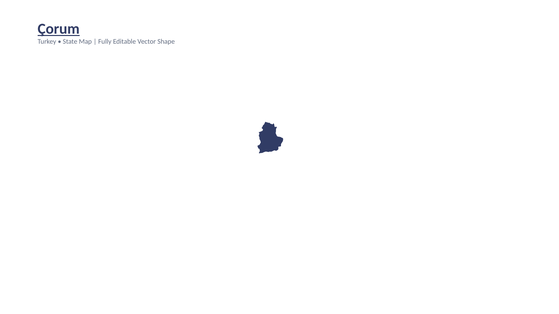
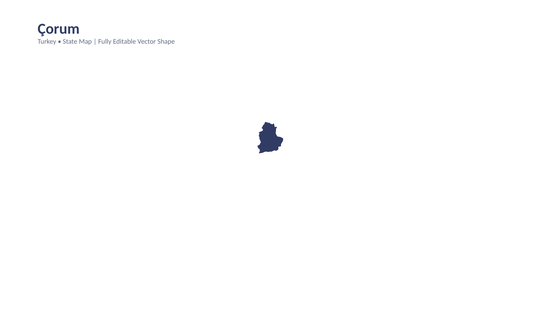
Çorum underline: present -> none (59, 29)
